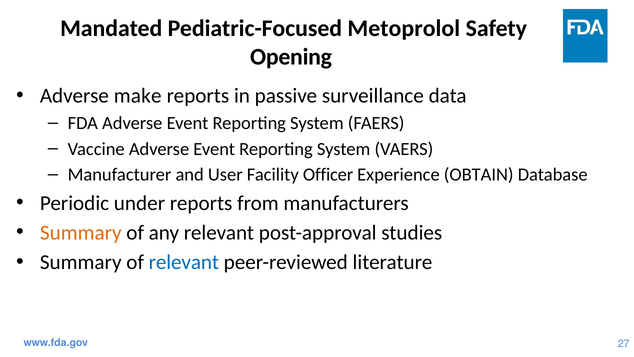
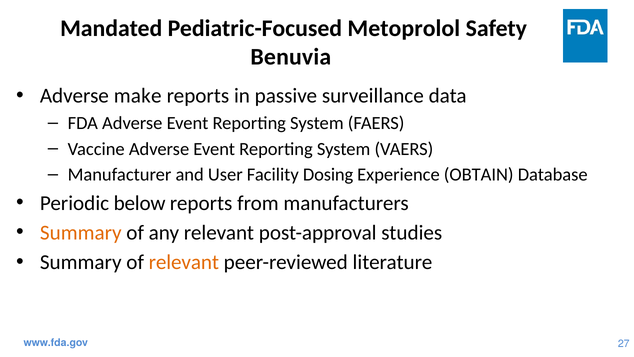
Opening: Opening -> Benuvia (291, 57)
Officer: Officer -> Dosing (328, 175)
under: under -> below (140, 203)
relevant colour: blue -> orange (184, 262)
